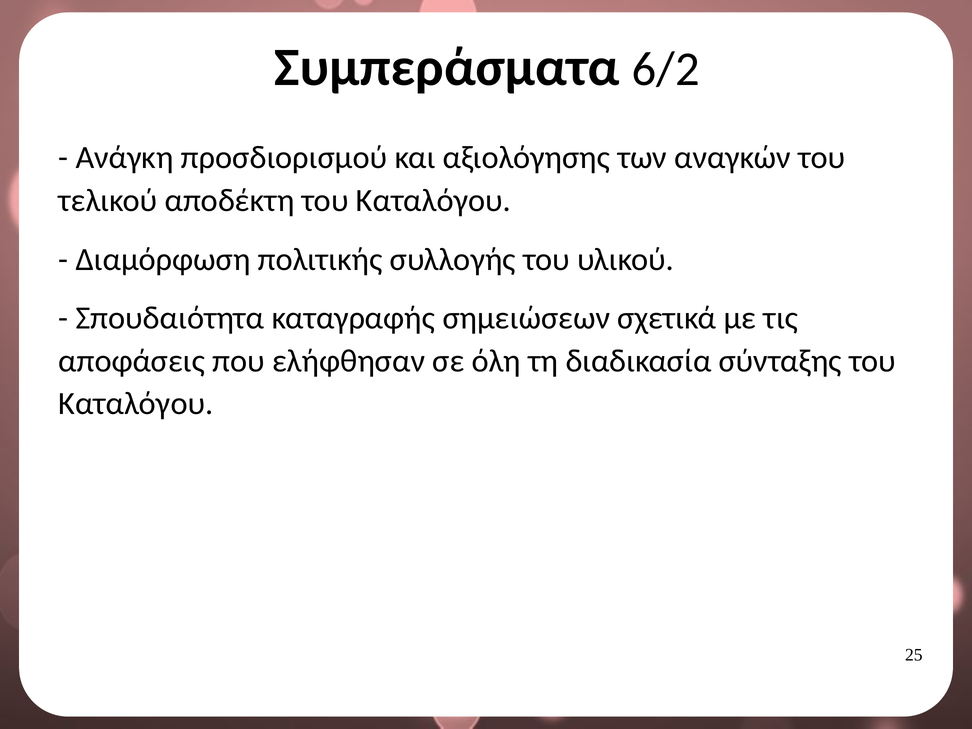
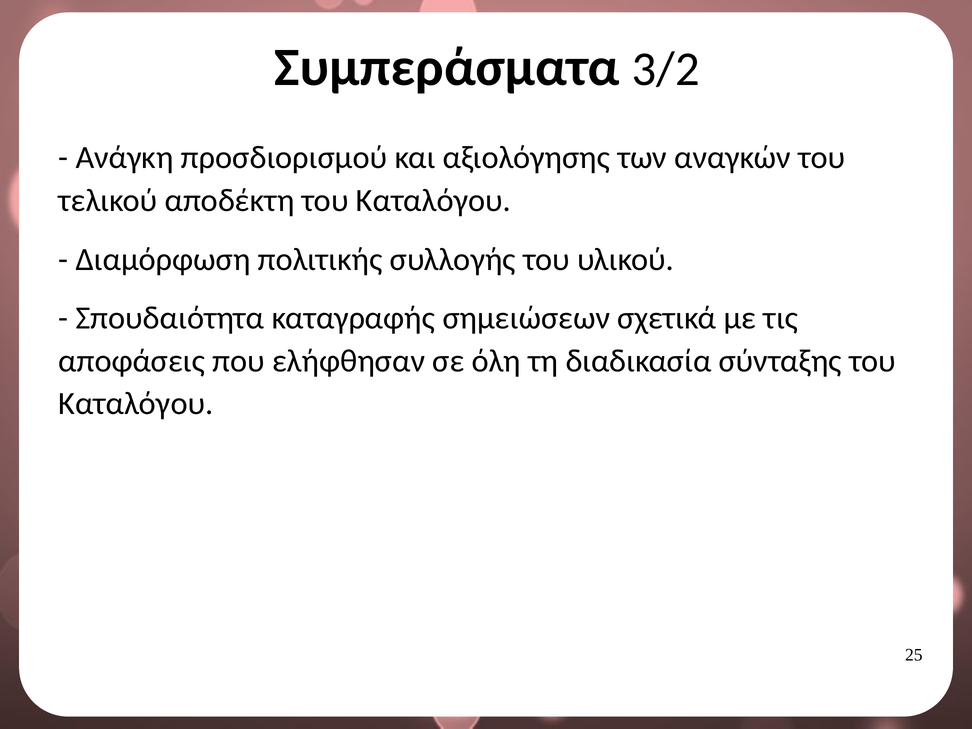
6/2: 6/2 -> 3/2 (666, 69)
